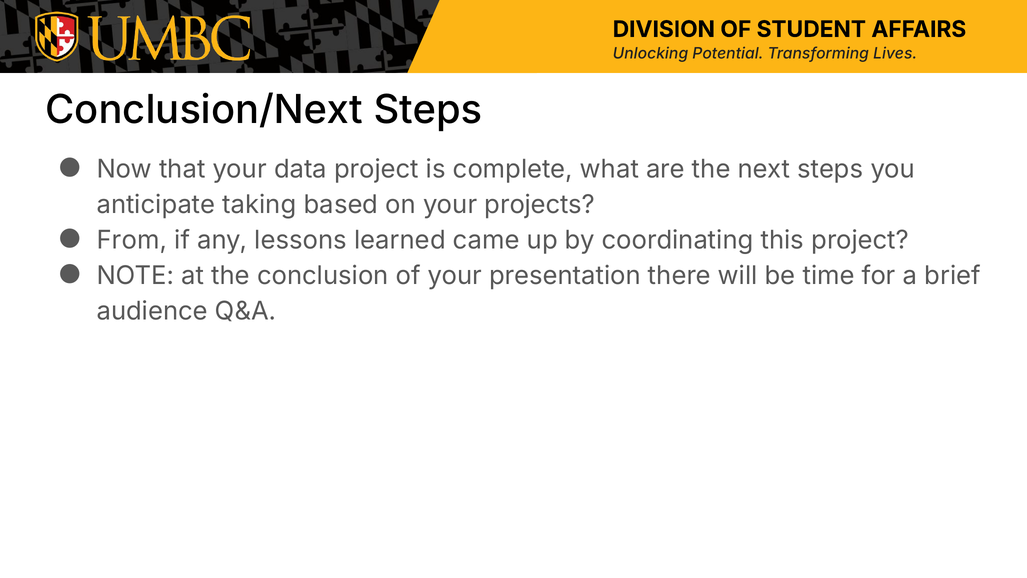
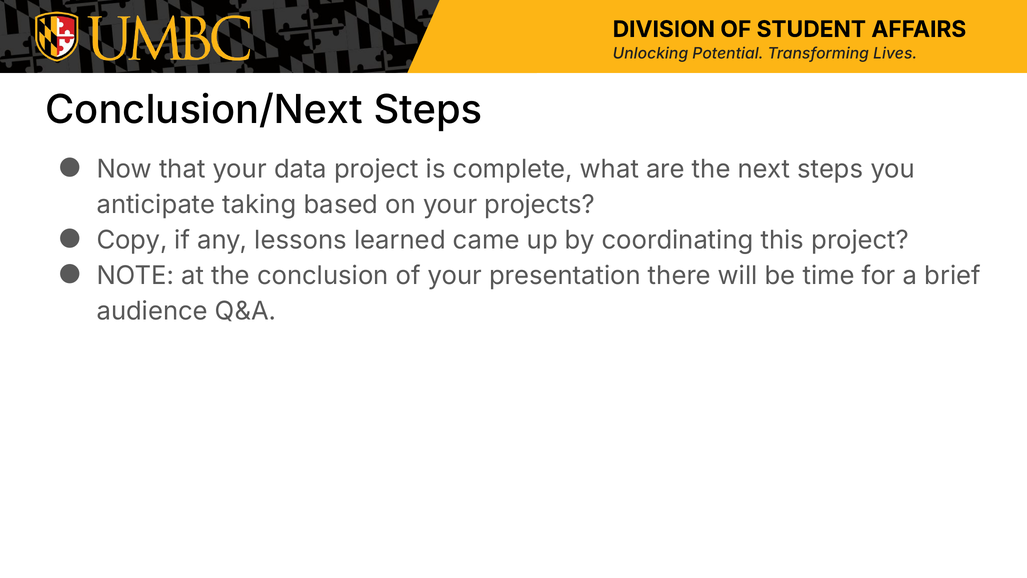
From: From -> Copy (132, 240)
